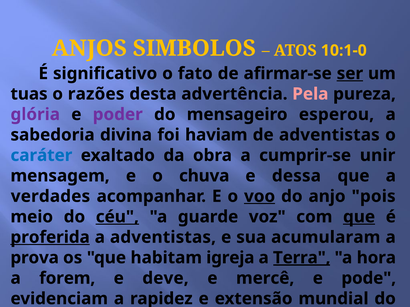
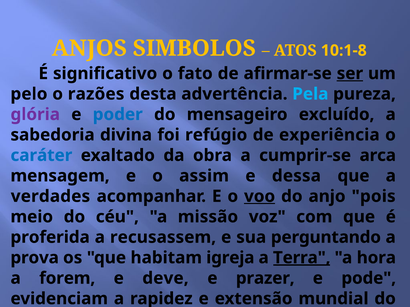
10:1-0: 10:1-0 -> 10:1-8 (344, 51)
tuas: tuas -> pelo (29, 94)
Pela colour: pink -> light blue (310, 94)
poder colour: purple -> blue (118, 115)
esperou: esperou -> excluído (337, 115)
haviam: haviam -> refúgio (216, 135)
de adventistas: adventistas -> experiência (329, 135)
unir: unir -> arca (378, 156)
chuva: chuva -> assim (204, 176)
céu underline: present -> none (117, 217)
guarde: guarde -> missão (208, 217)
que underline: present -> none (359, 217)
proferida underline: present -> none (50, 238)
a adventistas: adventistas -> recusassem (163, 238)
acumularam: acumularam -> perguntando (326, 238)
mercê: mercê -> prazer (265, 279)
